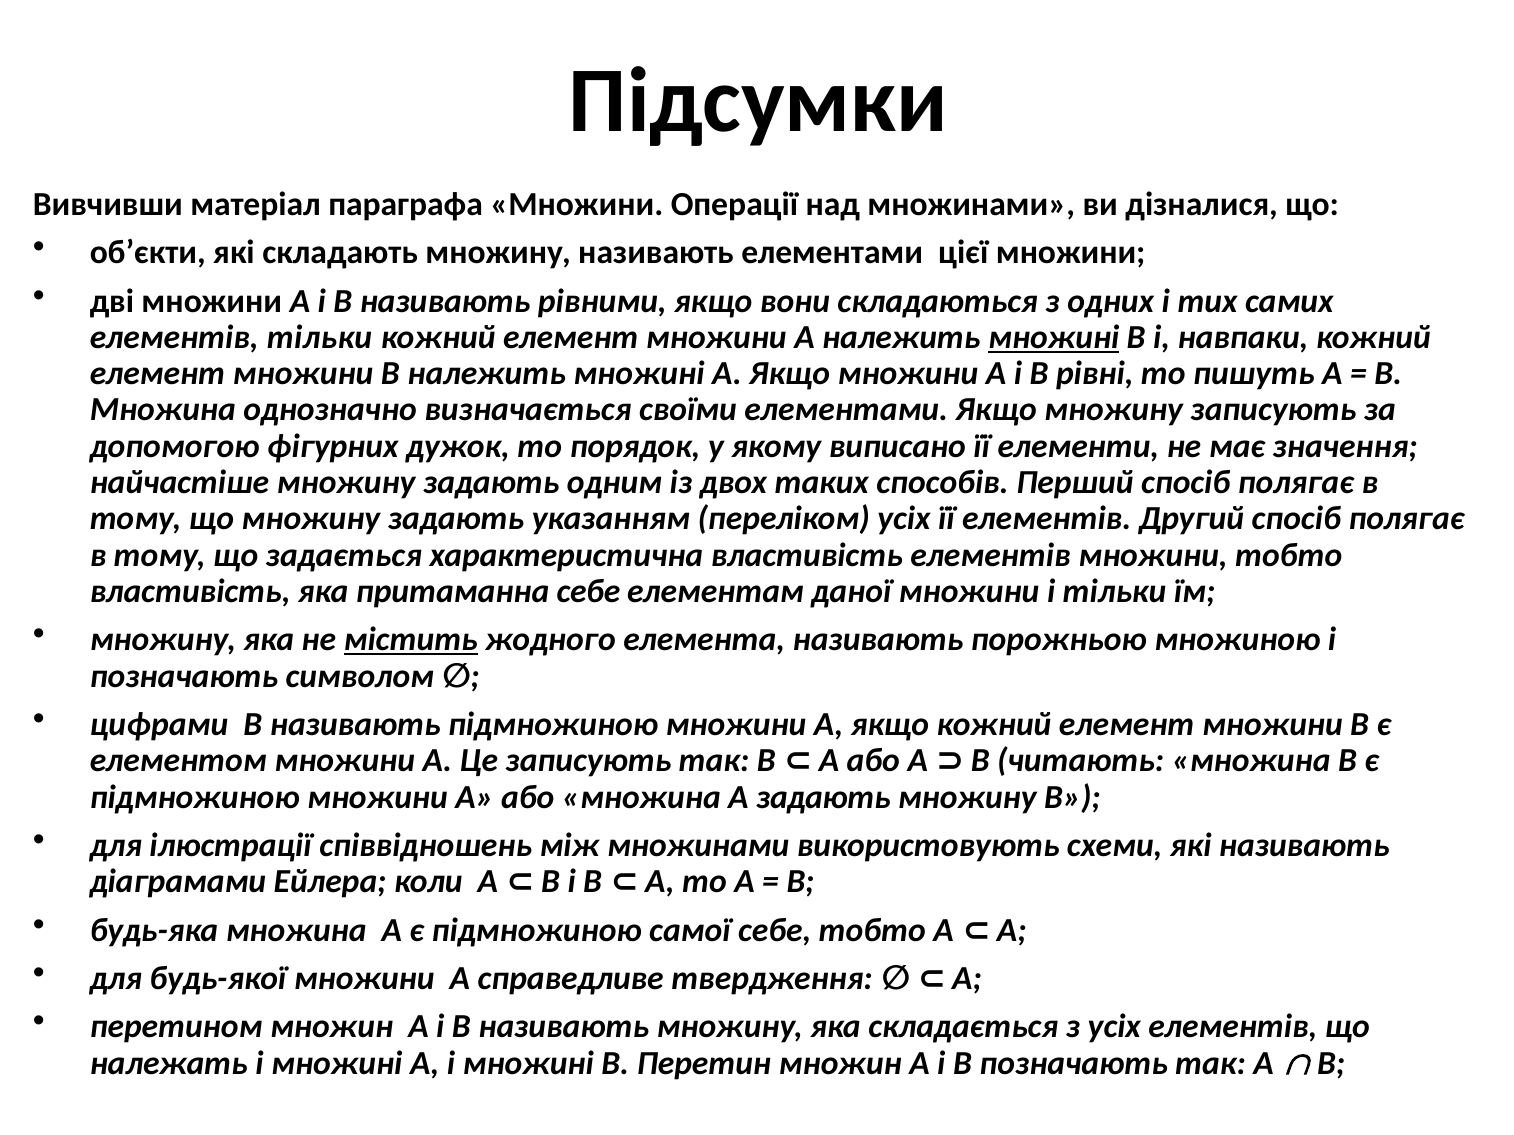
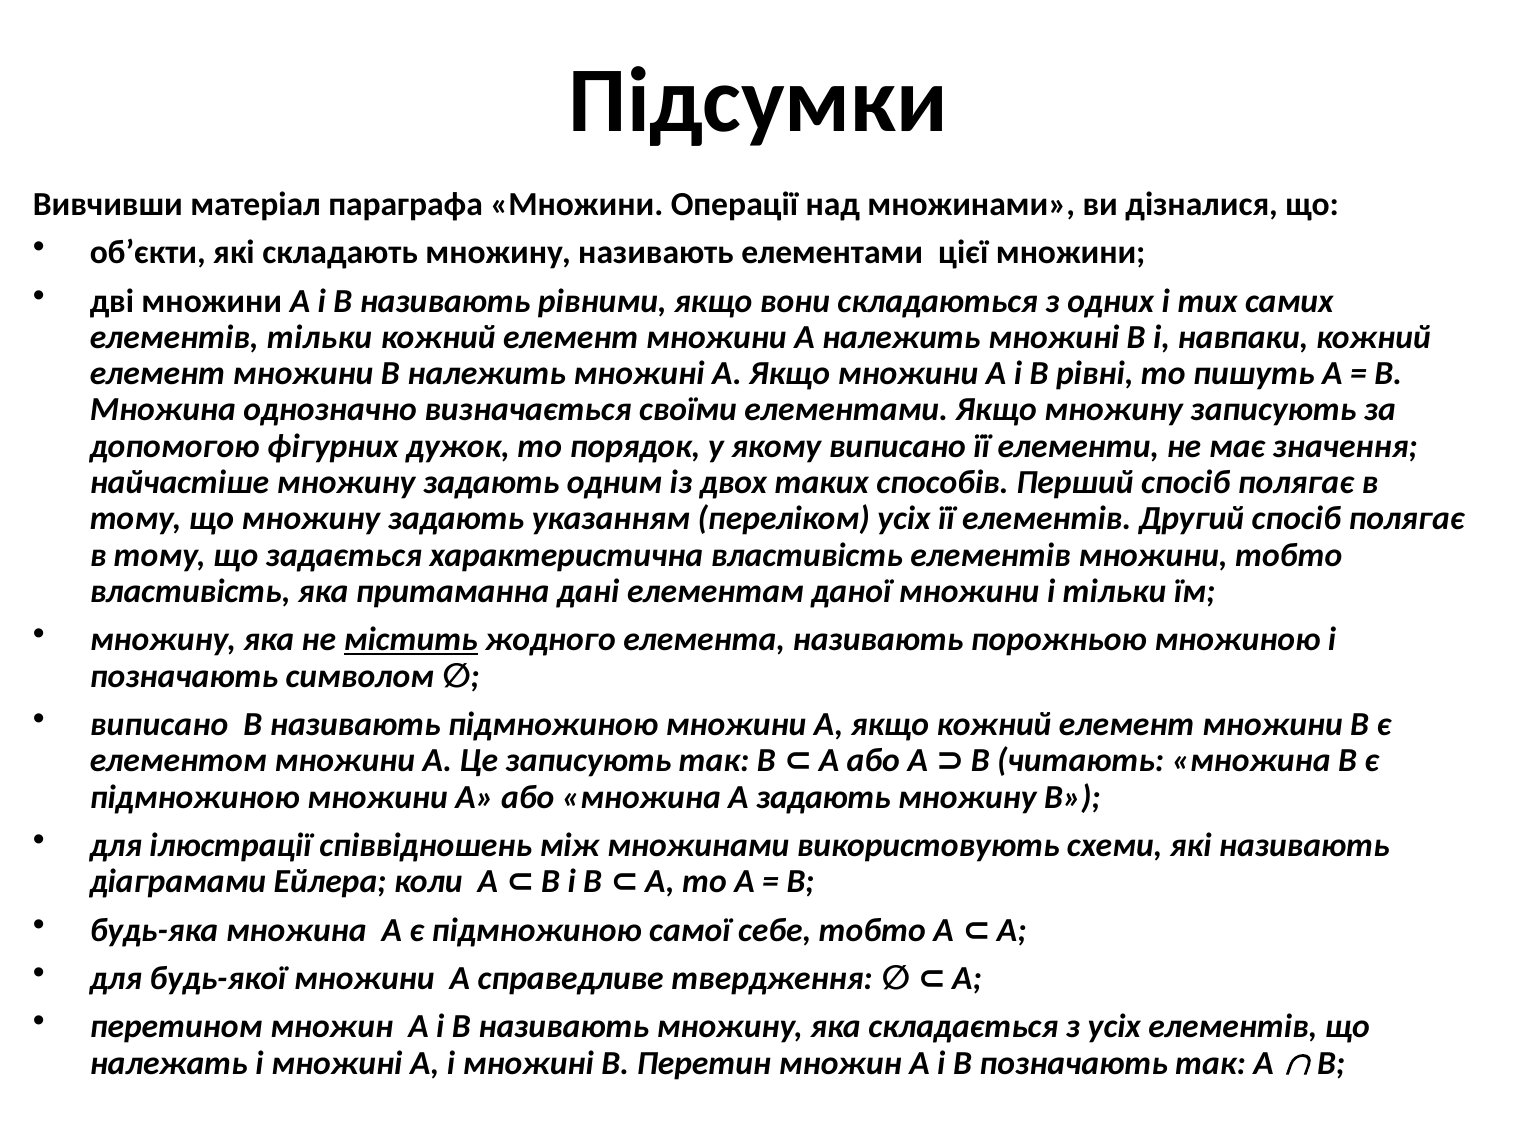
множині underline: present -> none (1054, 337)
притаманна себе: себе -> дані (588, 592)
цифрами: цифрами -> виписано (159, 725)
